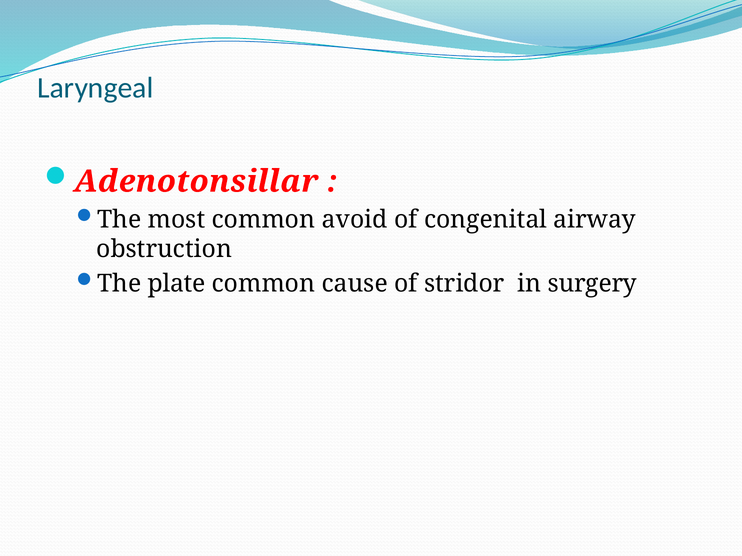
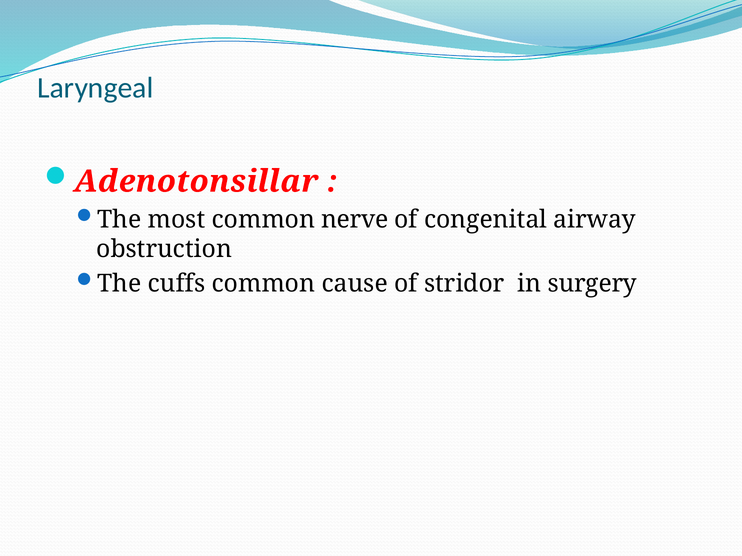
avoid: avoid -> nerve (355, 220)
plate: plate -> cuffs (177, 284)
